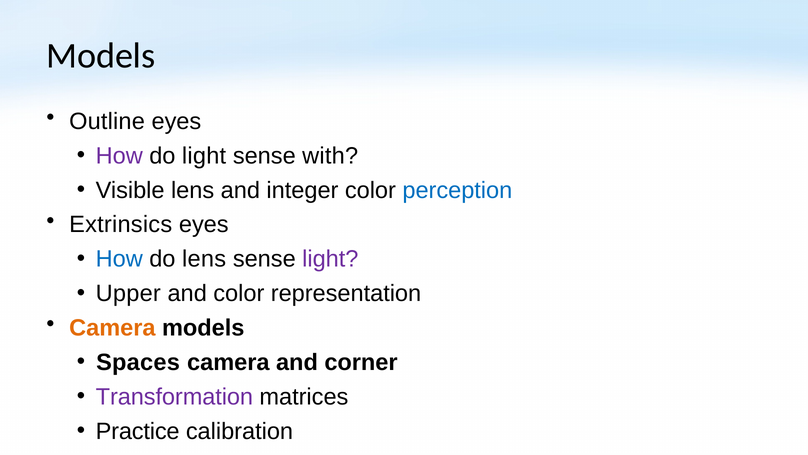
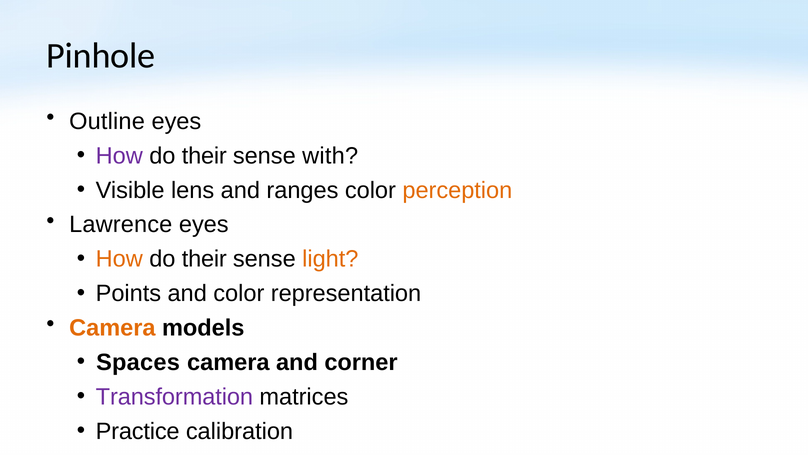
Models: Models -> Pinhole (101, 56)
light: light -> their (204, 156)
integer: integer -> ranges (302, 190)
perception colour: blue -> orange (457, 190)
Extrinsics: Extrinsics -> Lawrence (121, 224)
How colour: blue -> orange (119, 259)
lens: lens -> their (204, 259)
light colour: purple -> orange (330, 259)
Upper: Upper -> Points (128, 293)
